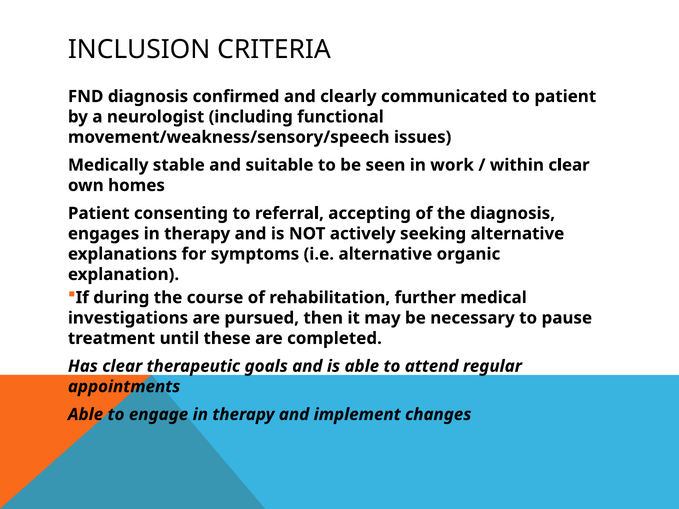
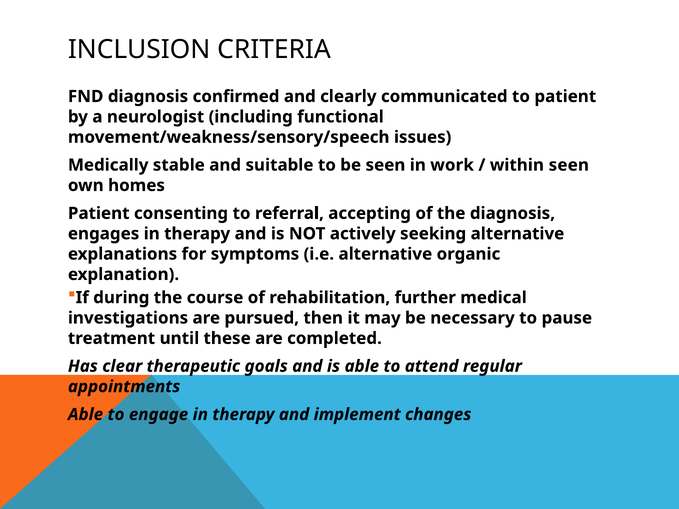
within clear: clear -> seen (569, 165)
